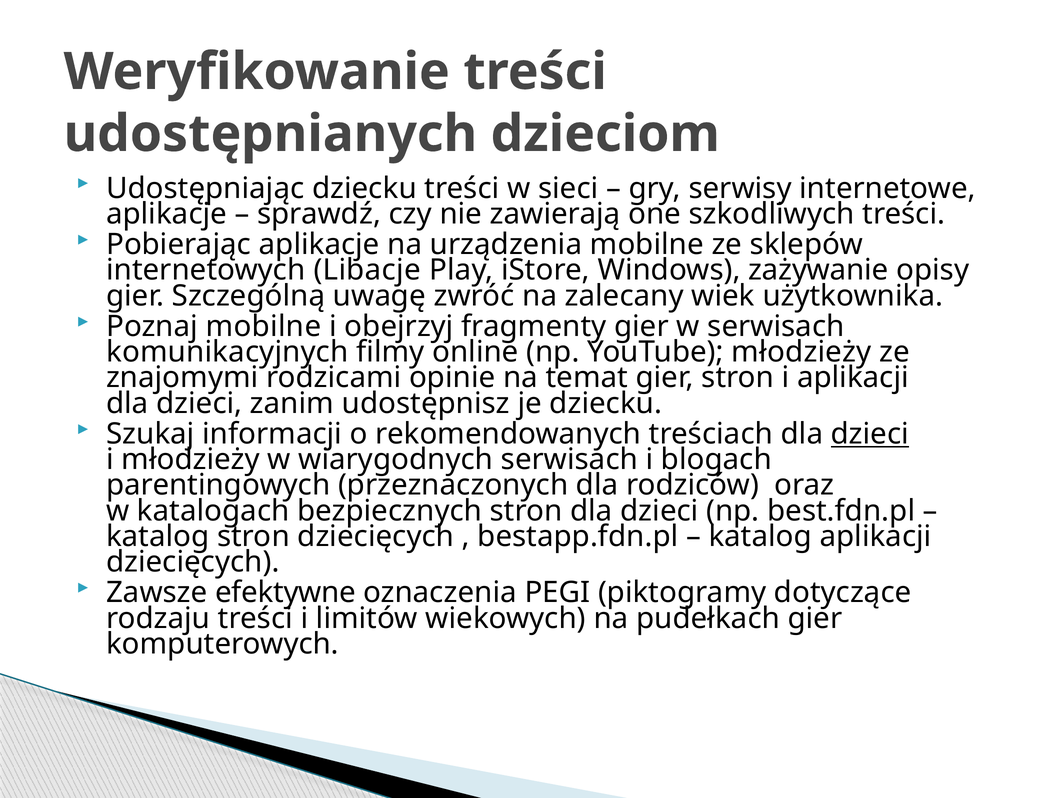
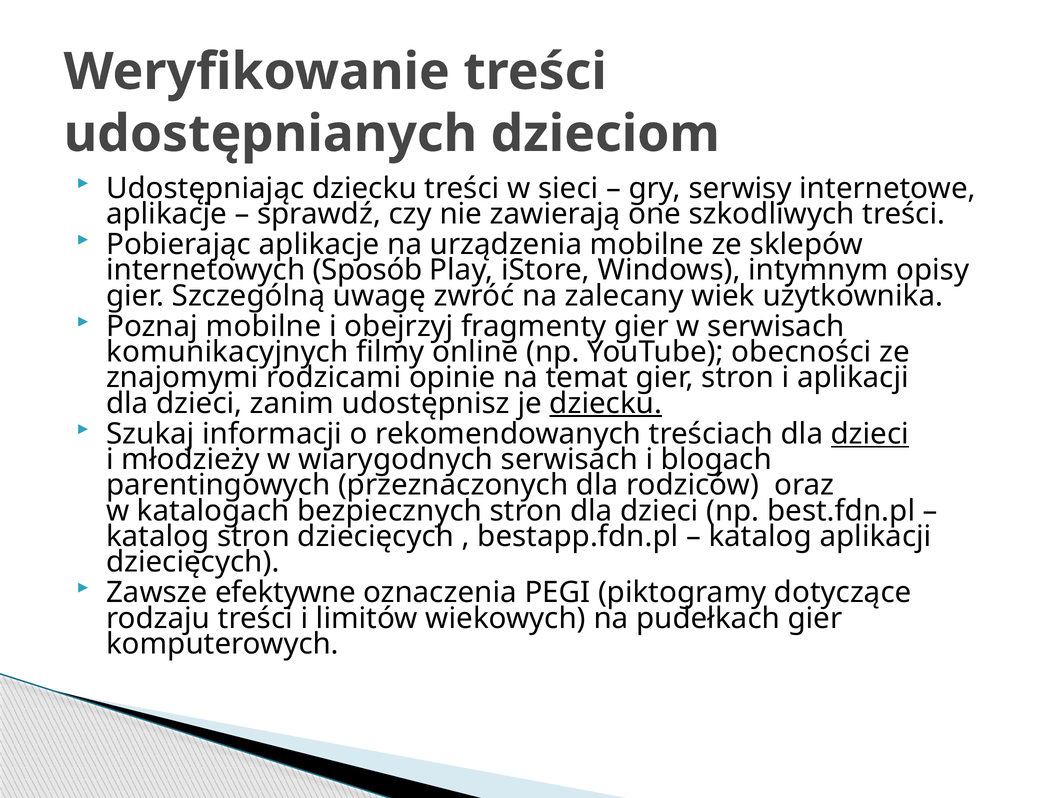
Libacje: Libacje -> Sposób (368, 270)
zażywanie: zażywanie -> intymnym (818, 270)
YouTube młodzieży: młodzieży -> obecności (801, 352)
dziecku underline: none -> present (606, 403)
